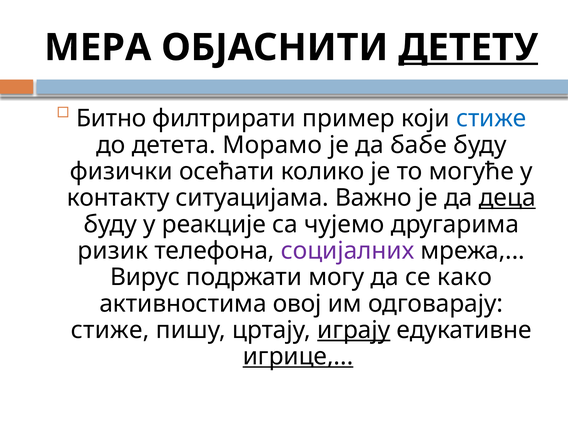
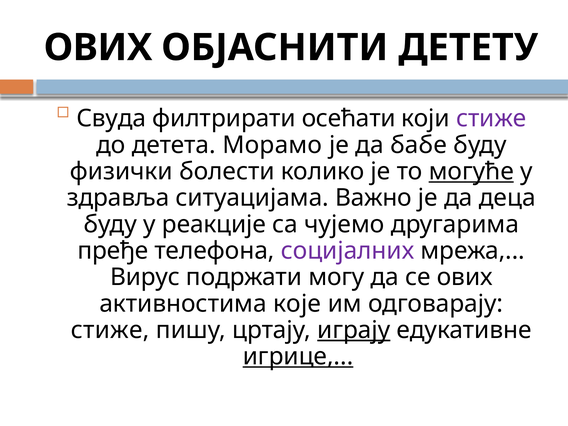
МЕРА: МЕРА -> ОВИХ (98, 48)
ДЕТЕТУ underline: present -> none (468, 48)
Битно: Битно -> Свуда (111, 119)
пример: пример -> осећати (349, 119)
стиже colour: blue -> purple (491, 119)
осећати: осећати -> болести (227, 171)
могуће underline: none -> present (471, 171)
контакту: контакту -> здравља (118, 198)
деца underline: present -> none (507, 198)
ризик: ризик -> пређе (113, 251)
се како: како -> ових (465, 277)
овој: овој -> које (297, 304)
